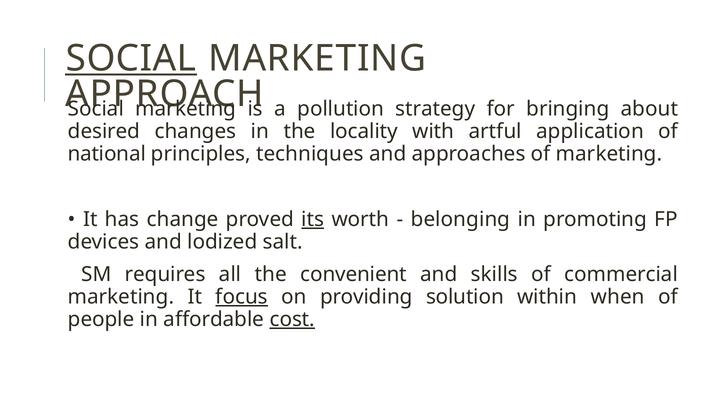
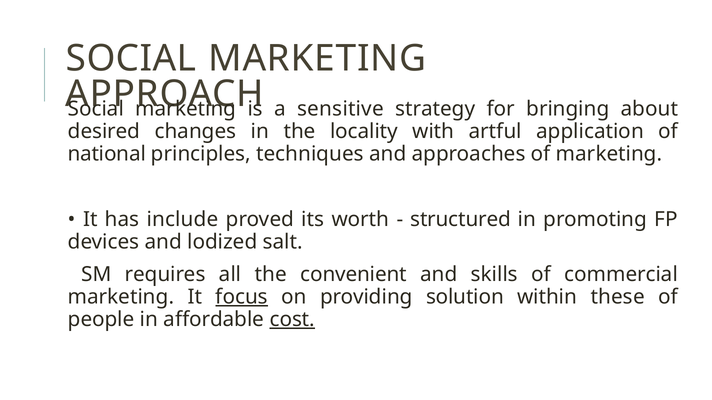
SOCIAL underline: present -> none (131, 59)
pollution: pollution -> sensitive (341, 109)
change: change -> include (183, 220)
its underline: present -> none (313, 220)
belonging: belonging -> structured (461, 220)
when: when -> these (618, 297)
